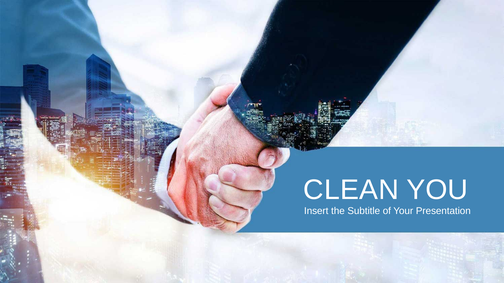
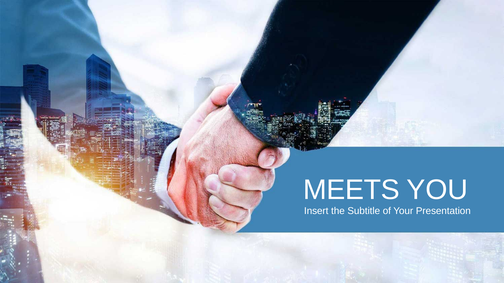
CLEAN: CLEAN -> MEETS (351, 190)
